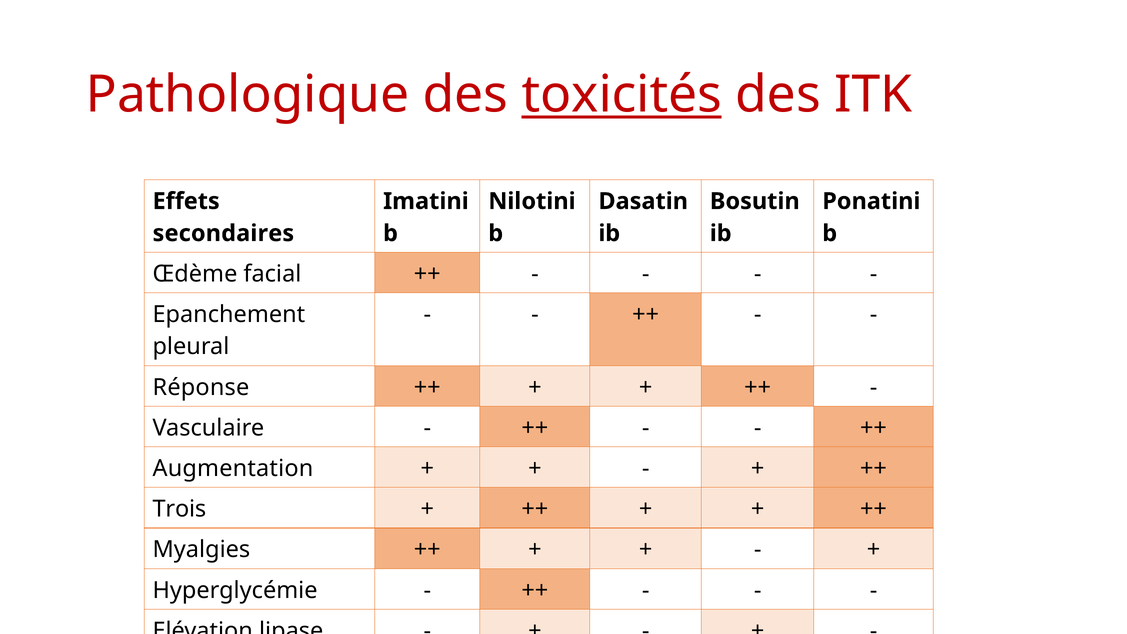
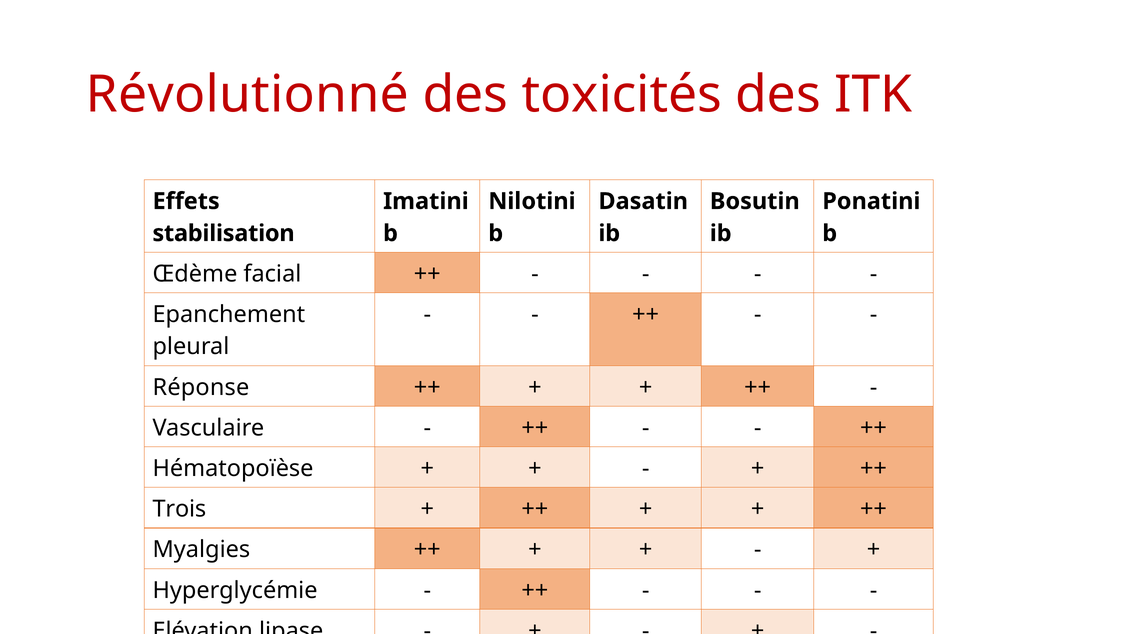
Pathologique: Pathologique -> Révolutionné (247, 95)
toxicités underline: present -> none (622, 95)
secondaires: secondaires -> stabilisation (224, 233)
Augmentation: Augmentation -> Hématopoïèse (233, 468)
